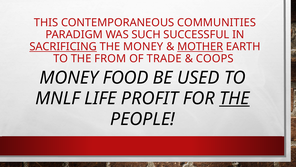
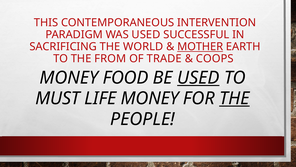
COMMUNITIES: COMMUNITIES -> INTERVENTION (217, 23)
WAS SUCH: SUCH -> USED (146, 35)
SACRIFICING underline: present -> none (63, 47)
THE MONEY: MONEY -> WORLD (143, 47)
USED underline: none -> present (198, 78)
MNLF: MNLF -> MUST (58, 98)
LIFE PROFIT: PROFIT -> MONEY (150, 98)
